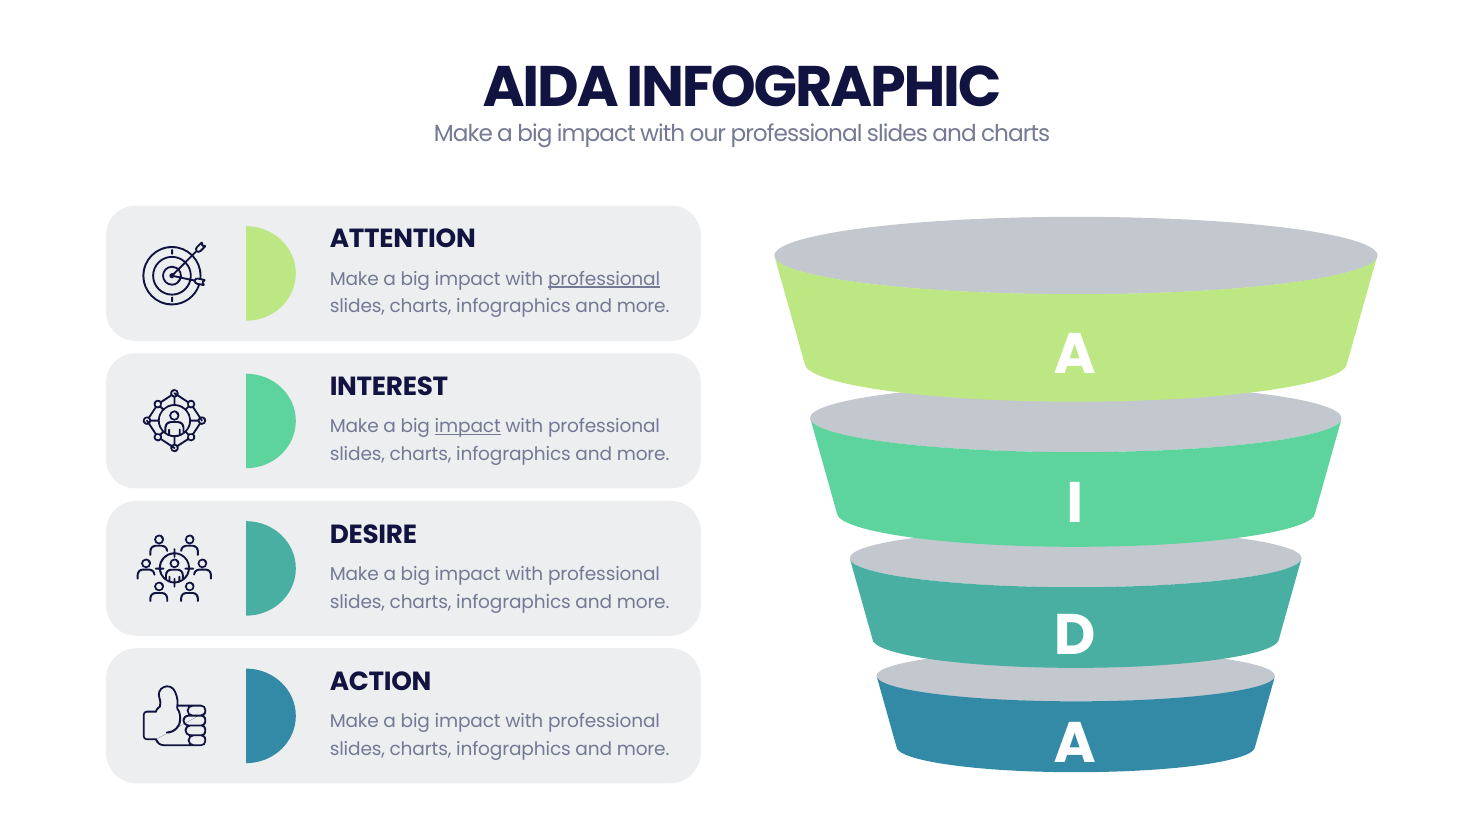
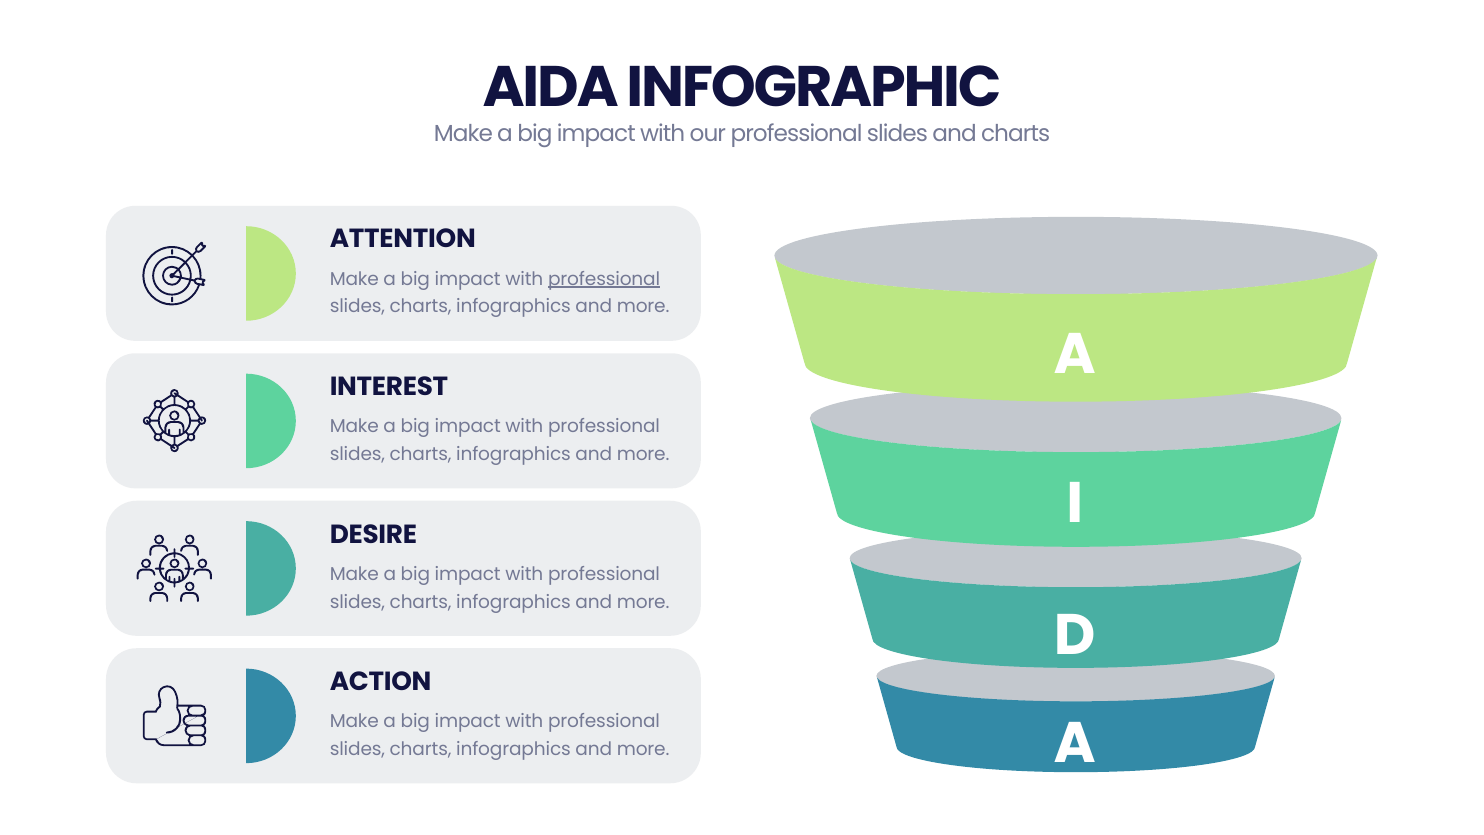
impact underline: present -> none (468, 427)
